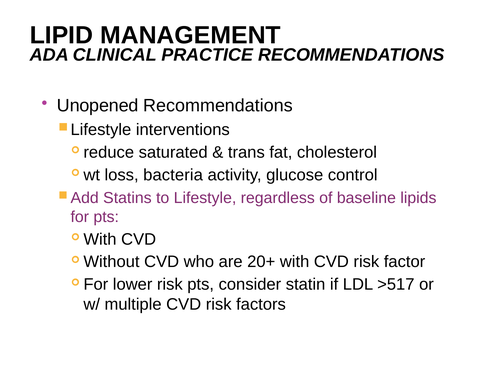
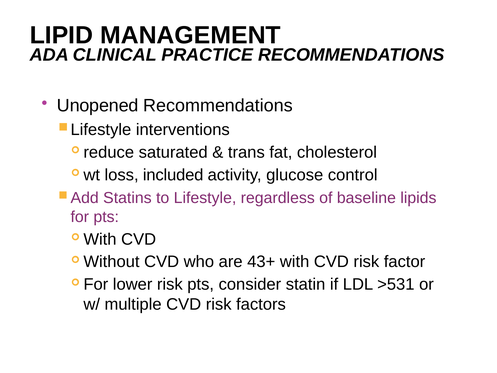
bacteria: bacteria -> included (173, 175)
20+: 20+ -> 43+ (261, 262)
>517: >517 -> >531 (396, 284)
